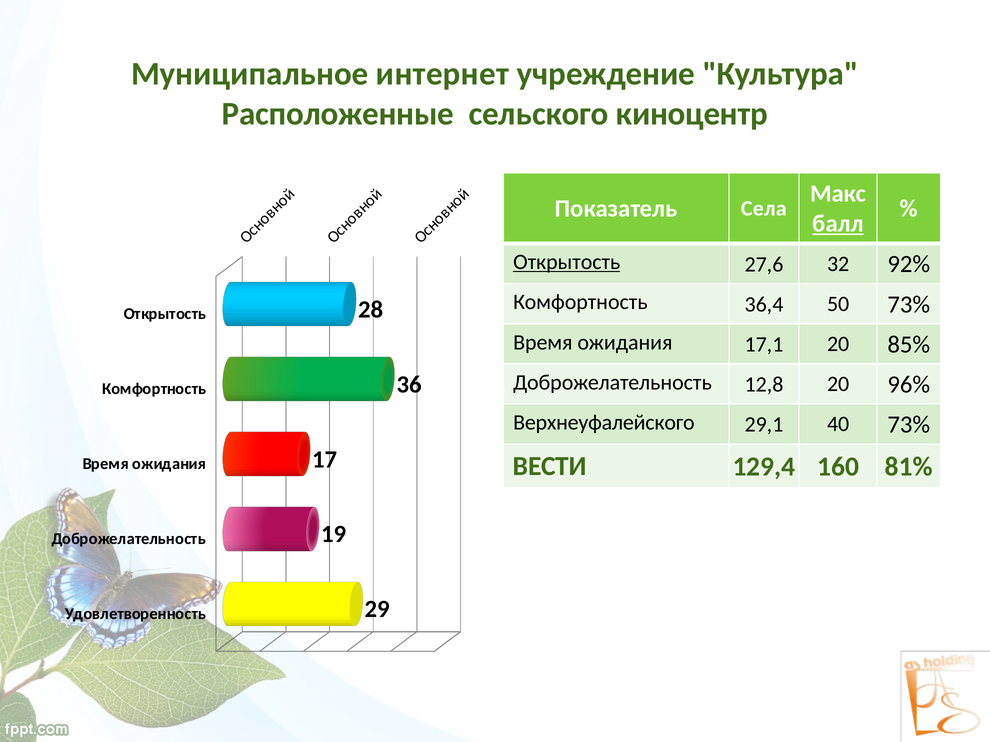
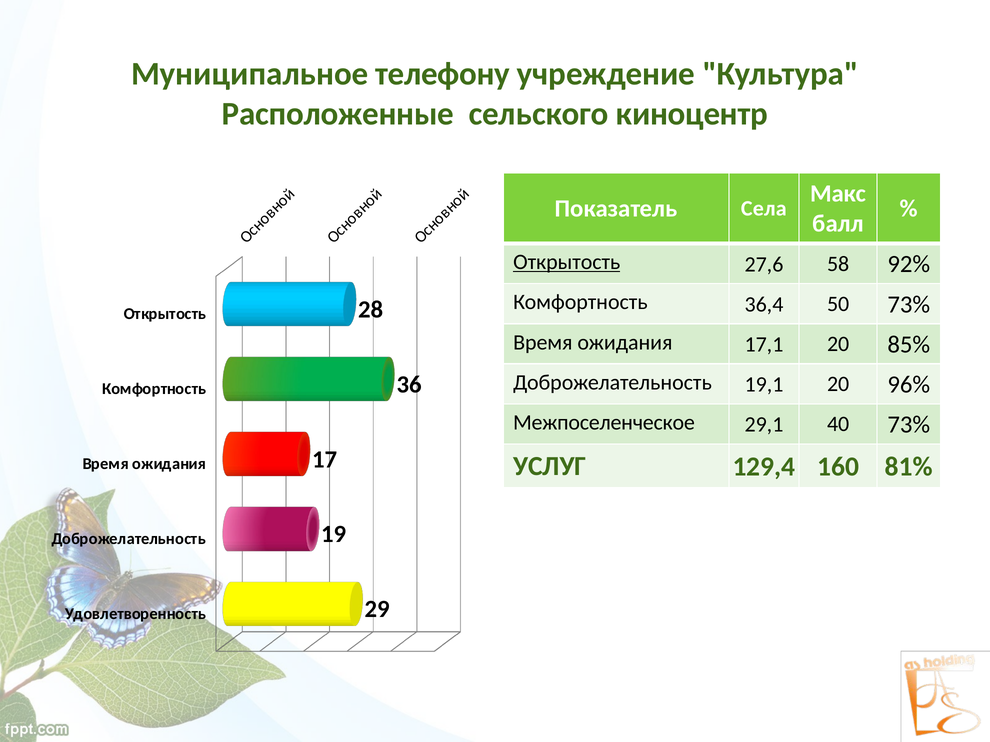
интернет: интернет -> телефону (443, 74)
балл underline: present -> none (838, 224)
32: 32 -> 58 (838, 264)
12,8: 12,8 -> 19,1 (764, 385)
Верхнеуфалейского: Верхнеуфалейского -> Межпоселенческое (604, 423)
ВЕСТИ: ВЕСТИ -> УСЛУГ (550, 466)
